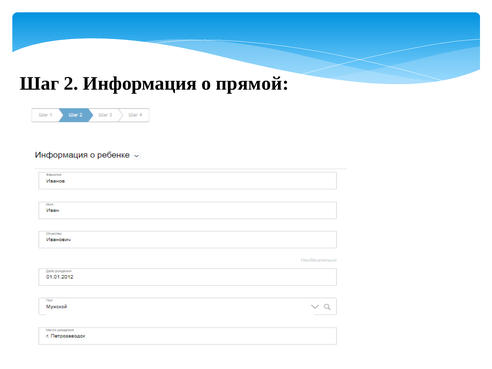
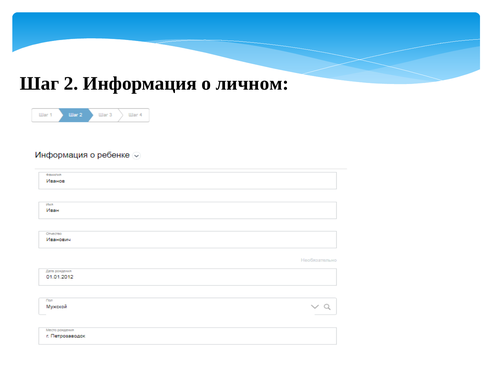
прямой: прямой -> личном (252, 83)
